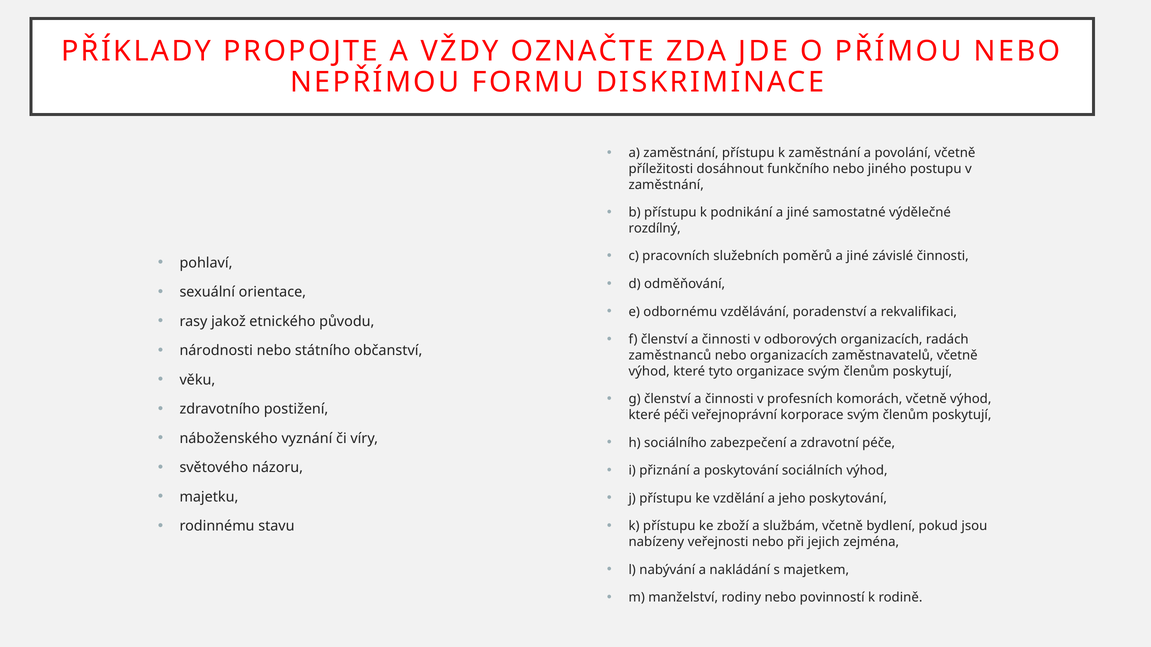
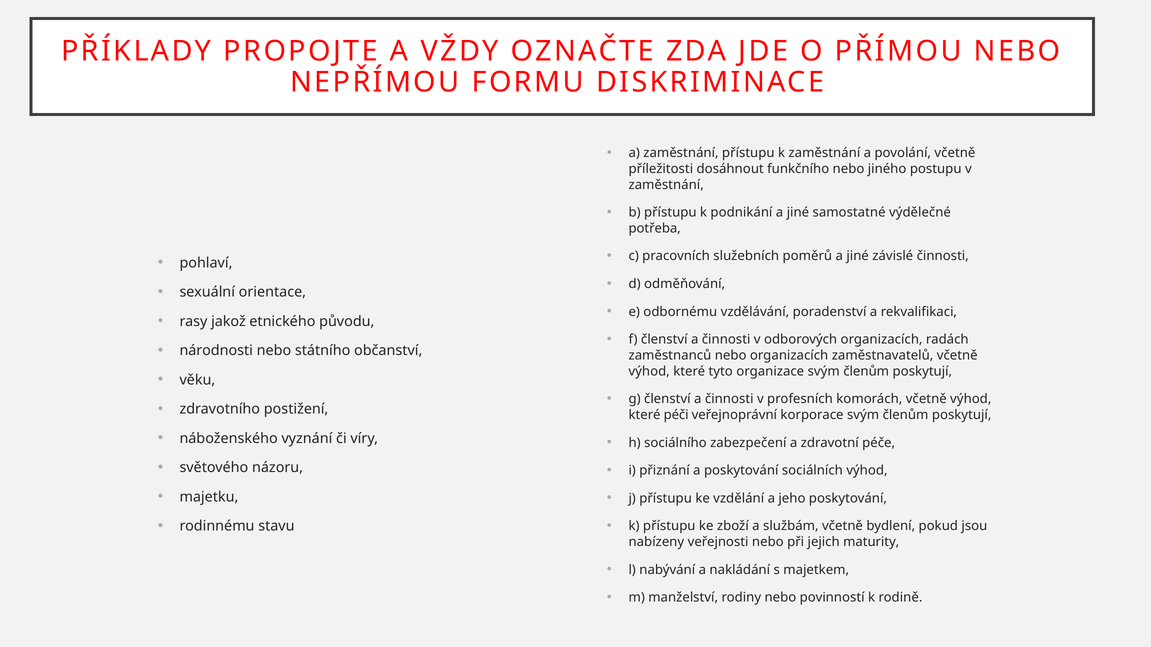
rozdílný: rozdílný -> potřeba (655, 228)
zejména: zejména -> maturity (871, 542)
